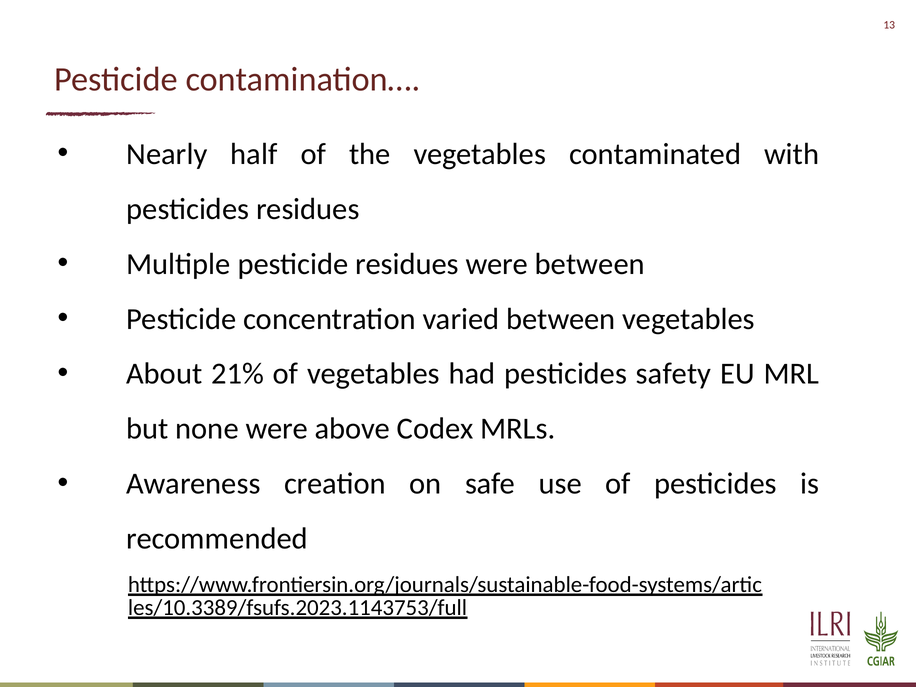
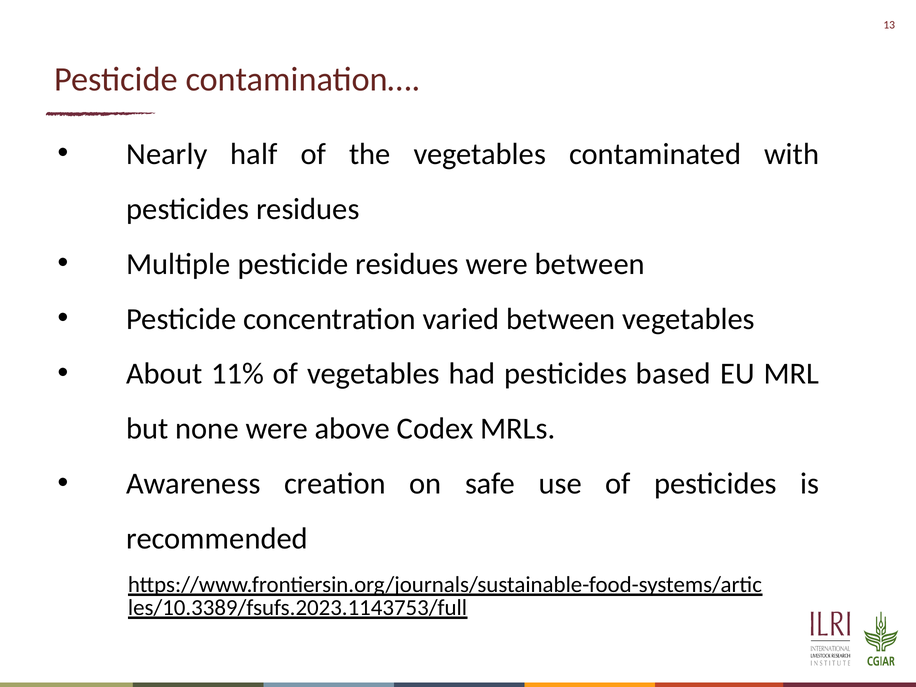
21%: 21% -> 11% (238, 374)
safety: safety -> based (673, 374)
